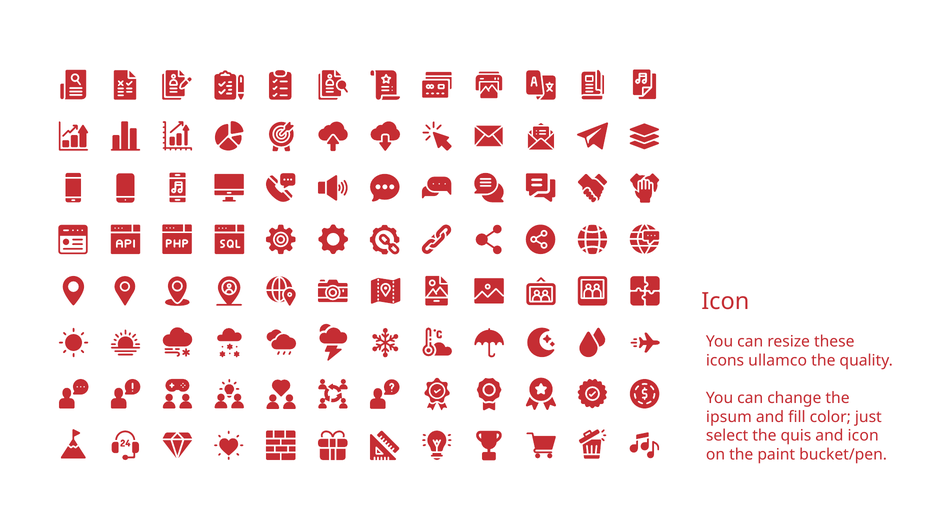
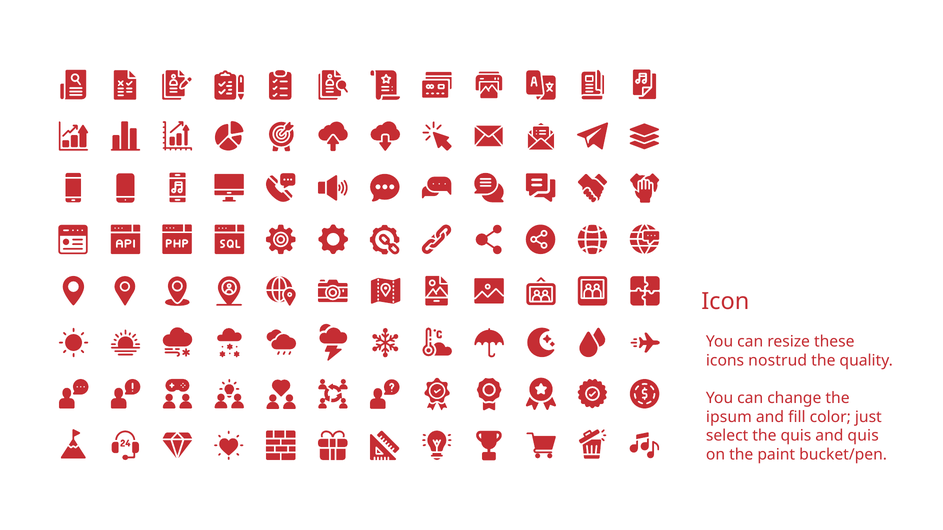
ullamco: ullamco -> nostrud (778, 361)
and icon: icon -> quis (863, 436)
